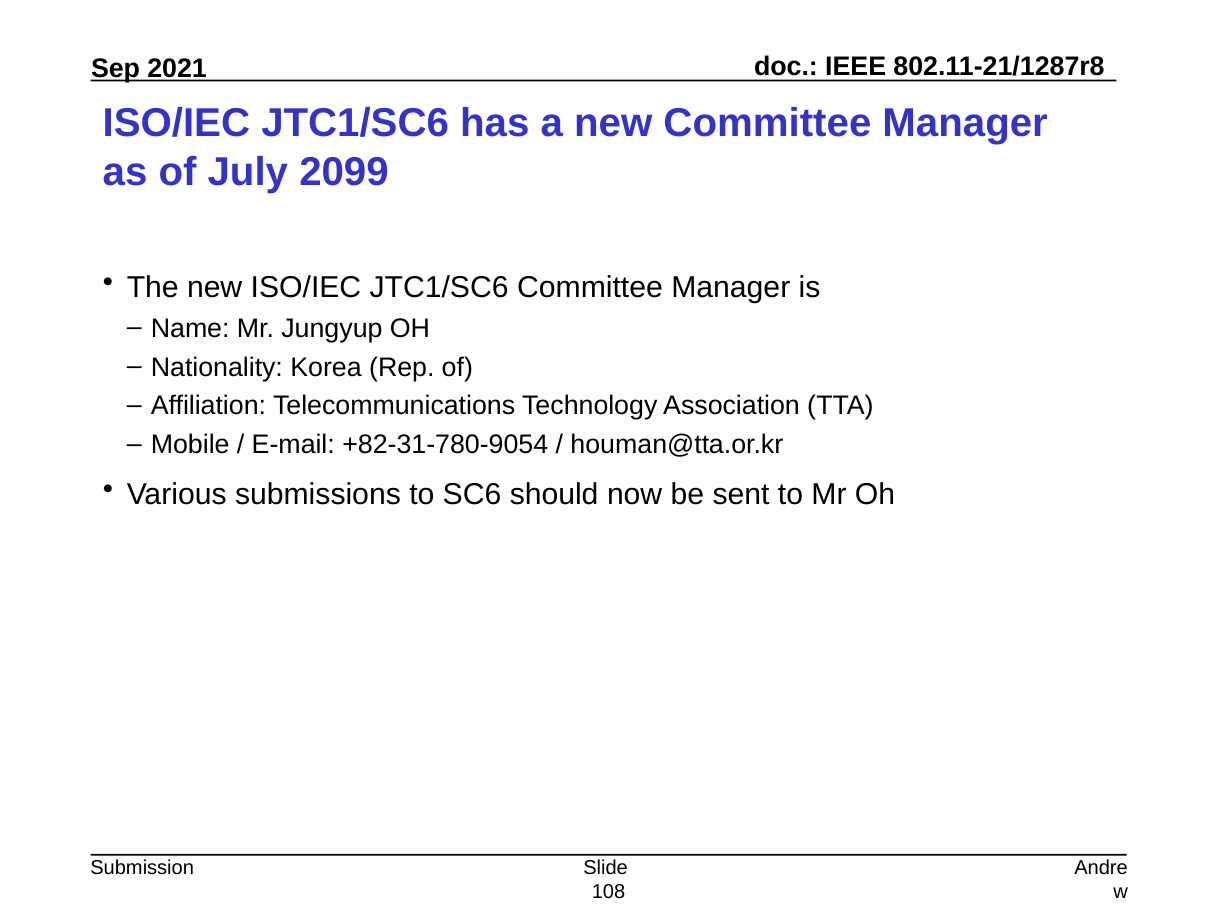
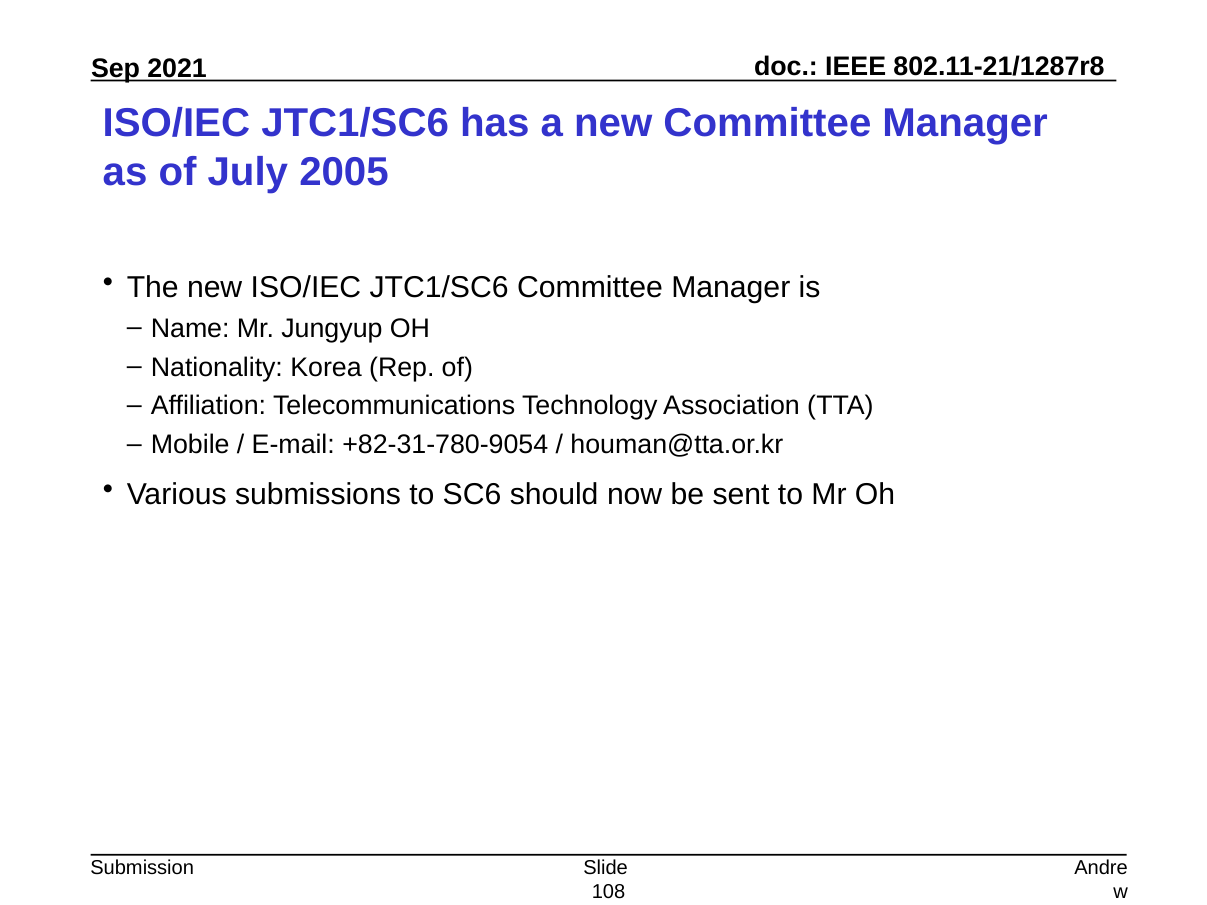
2099: 2099 -> 2005 (344, 172)
